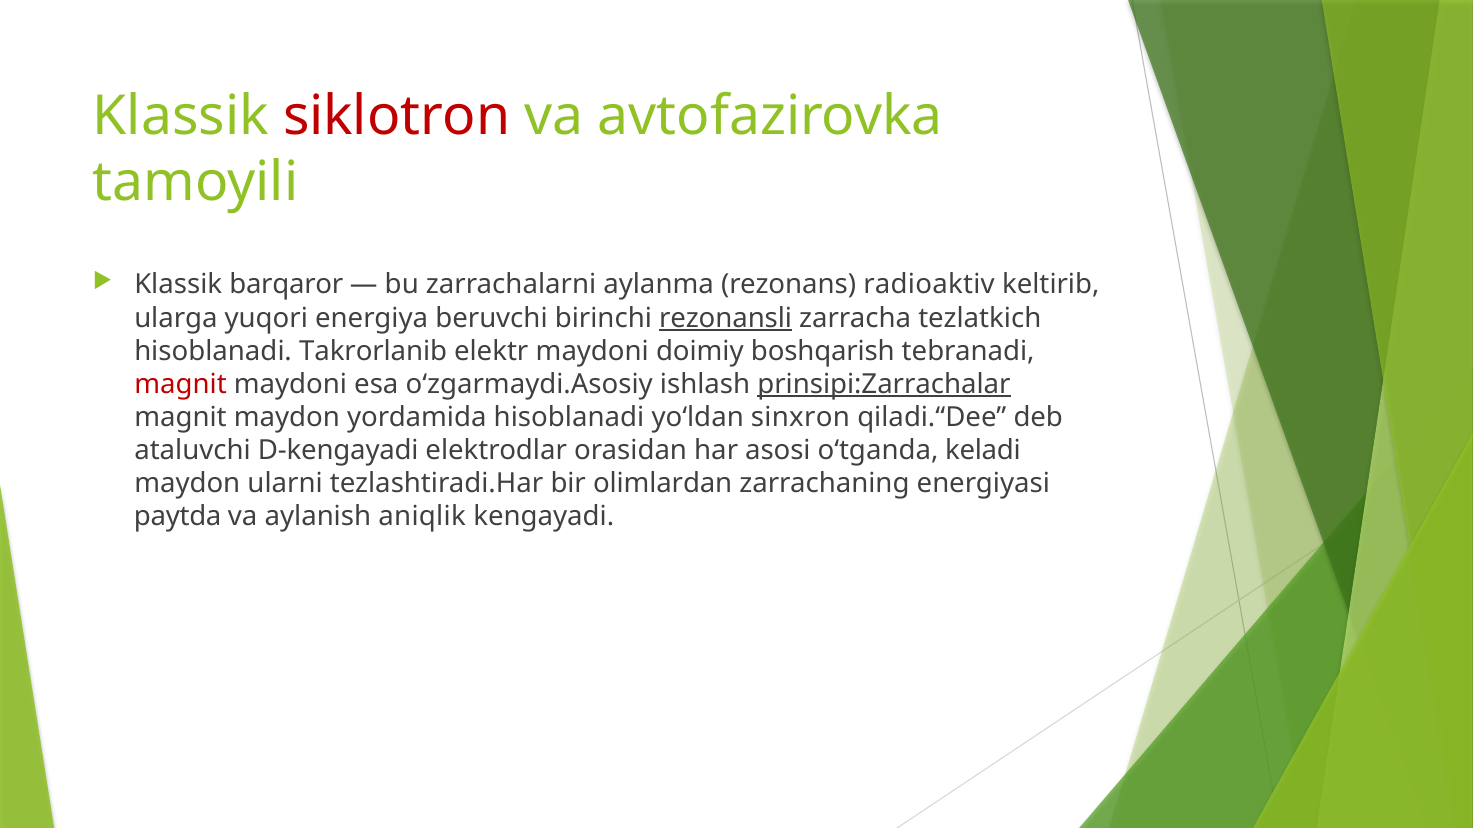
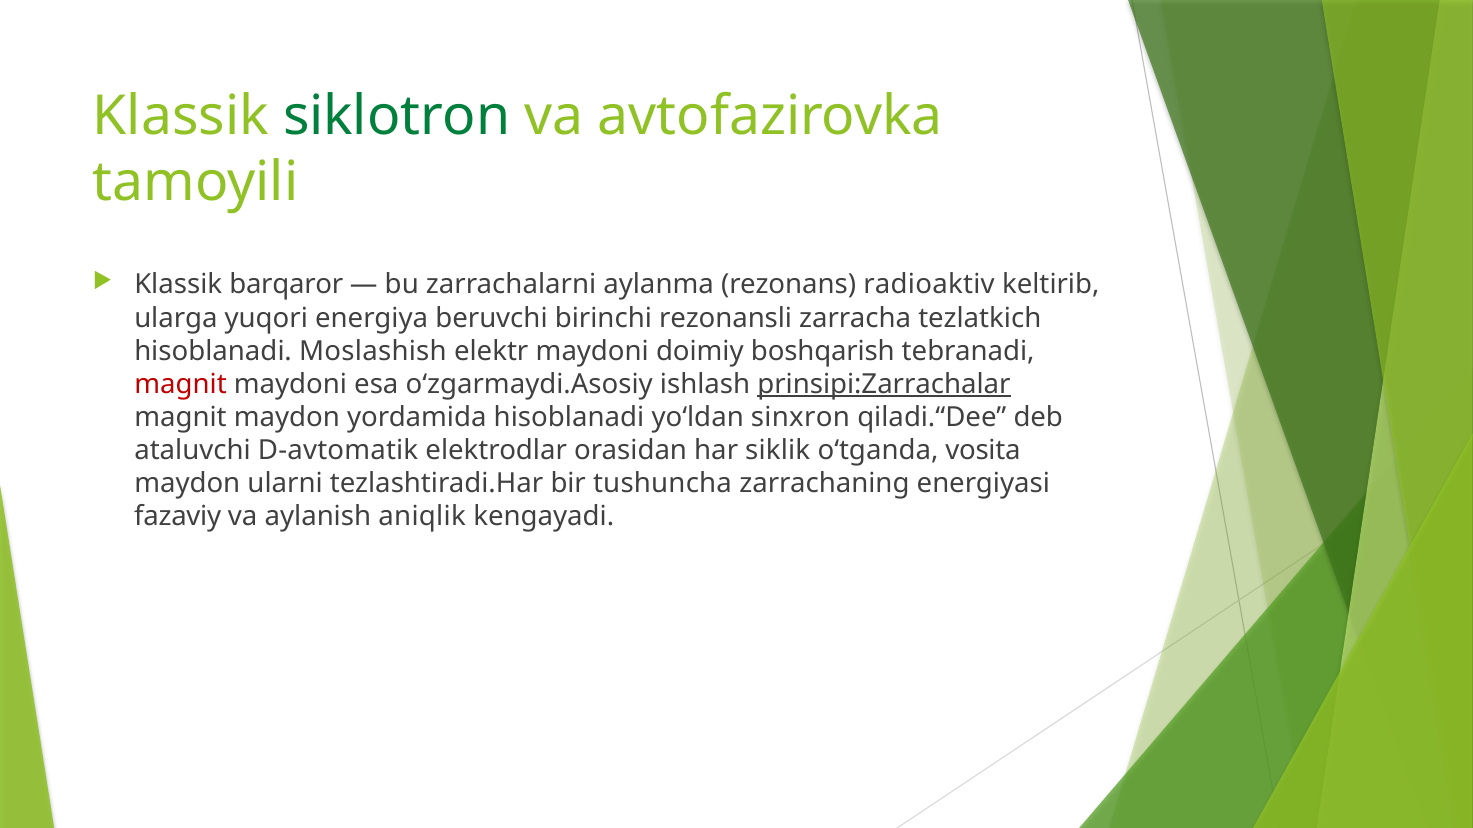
siklotron colour: red -> green (397, 116)
rezonansli underline: present -> none (726, 318)
Takrorlanib: Takrorlanib -> Moslashish (373, 351)
D-kengayadi: D-kengayadi -> D-avtomatik (338, 451)
asosi: asosi -> siklik (778, 451)
keladi: keladi -> vosita (983, 451)
olimlardan: olimlardan -> tushuncha (663, 484)
paytda: paytda -> fazaviy (178, 517)
